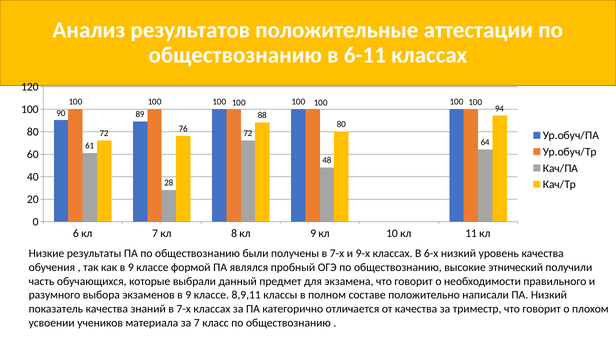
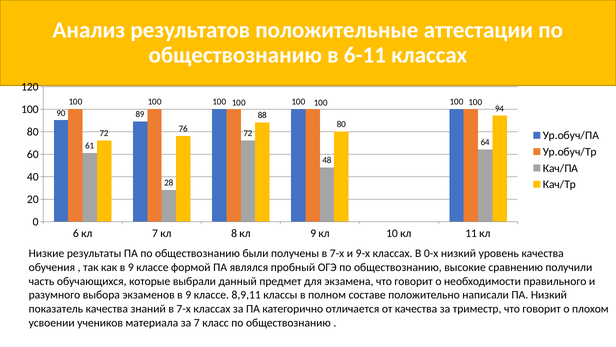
6-х: 6-х -> 0-х (431, 253)
этнический: этнический -> сравнению (516, 267)
